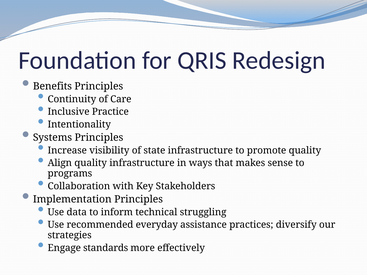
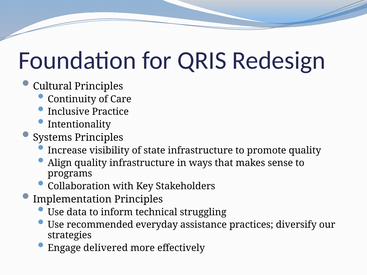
Benefits: Benefits -> Cultural (52, 86)
standards: standards -> delivered (106, 248)
